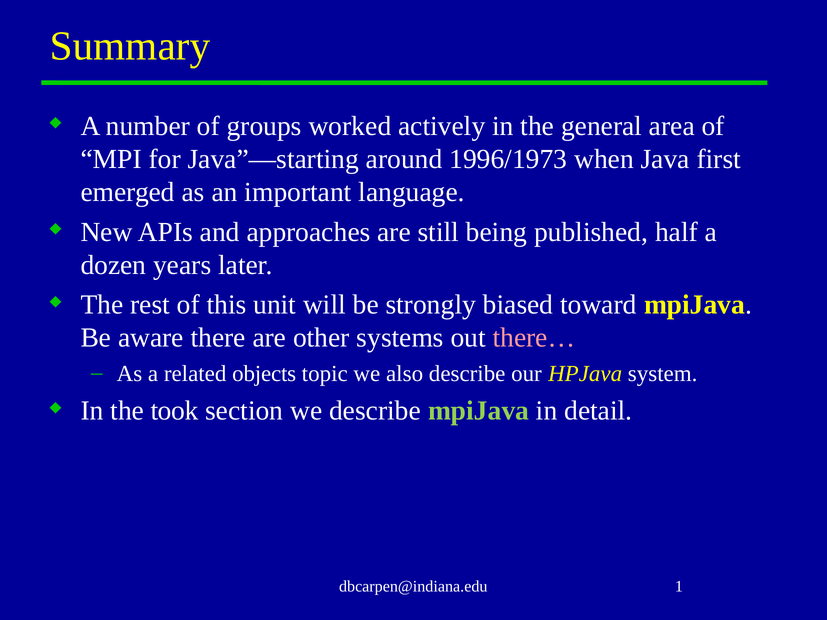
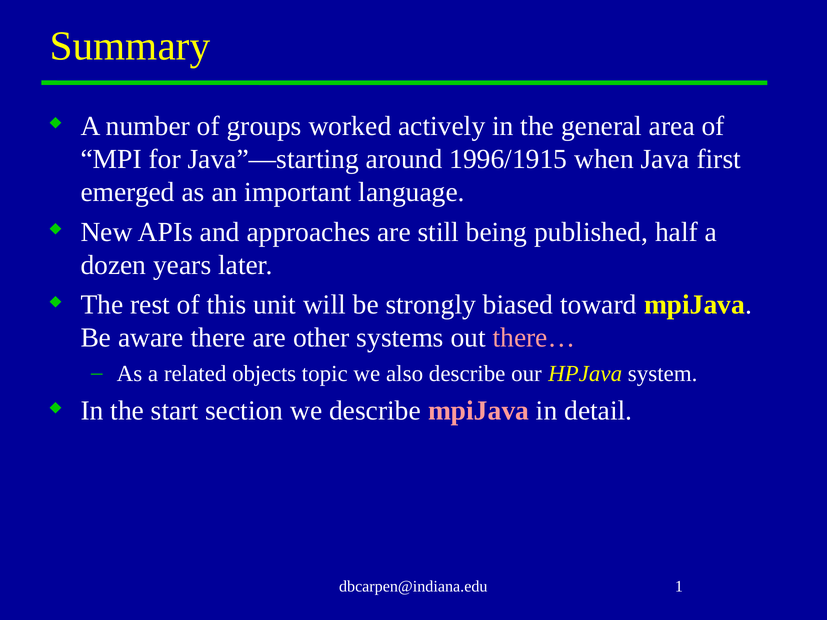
1996/1973: 1996/1973 -> 1996/1915 (508, 159)
took: took -> start (175, 411)
mpiJava colour: light green -> pink (479, 411)
